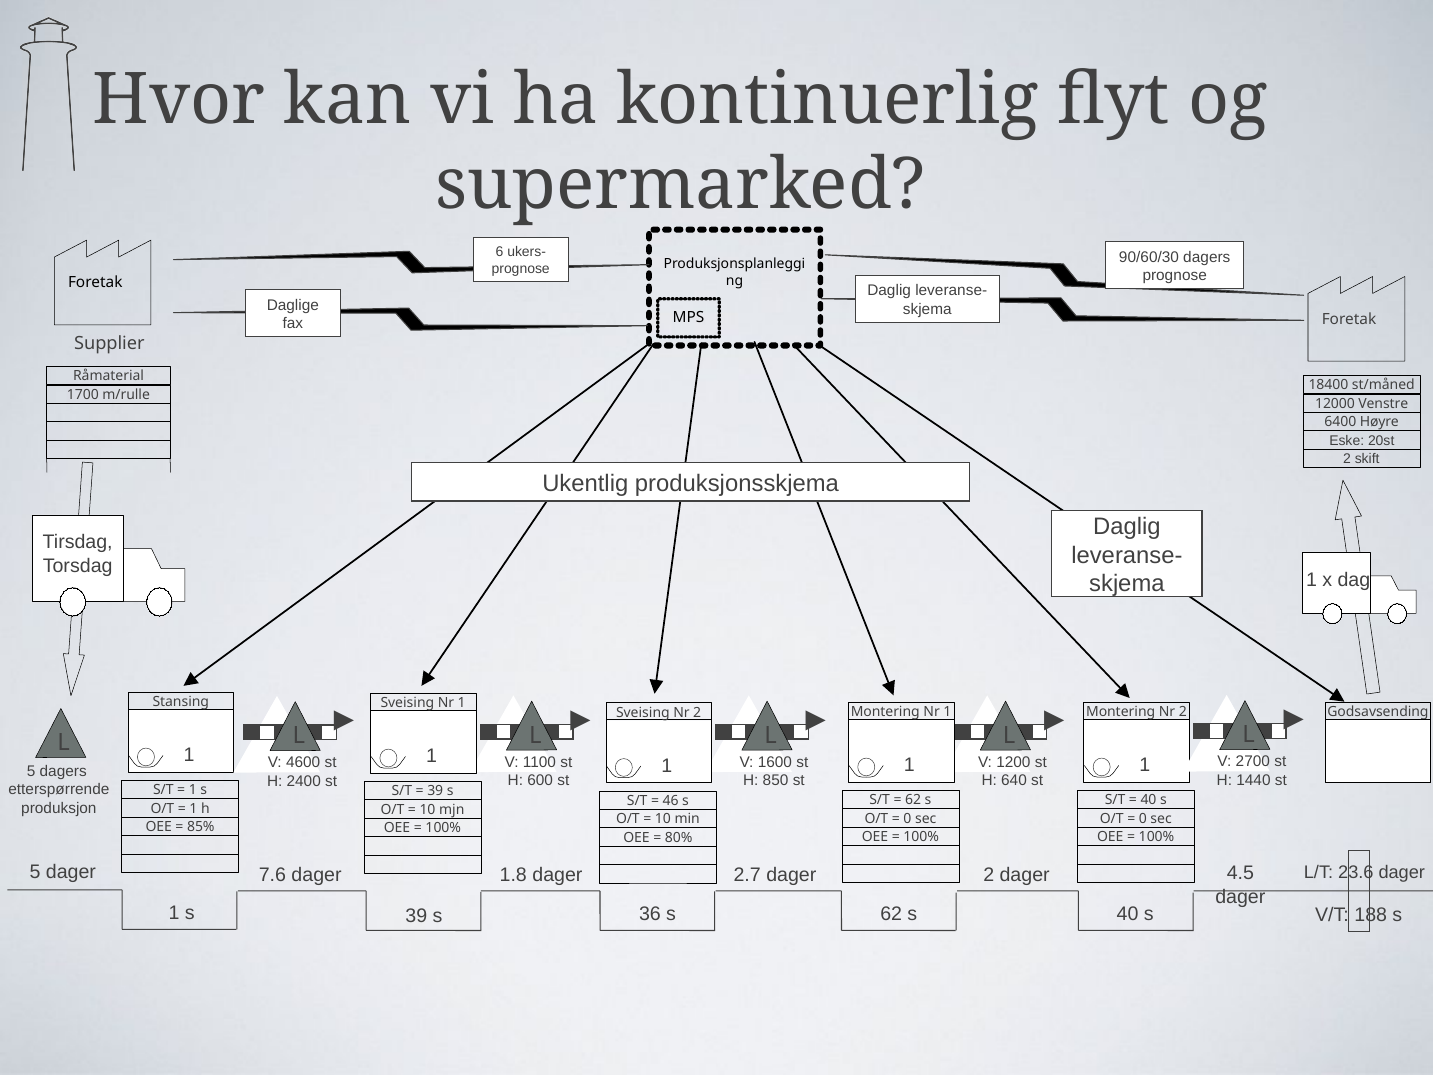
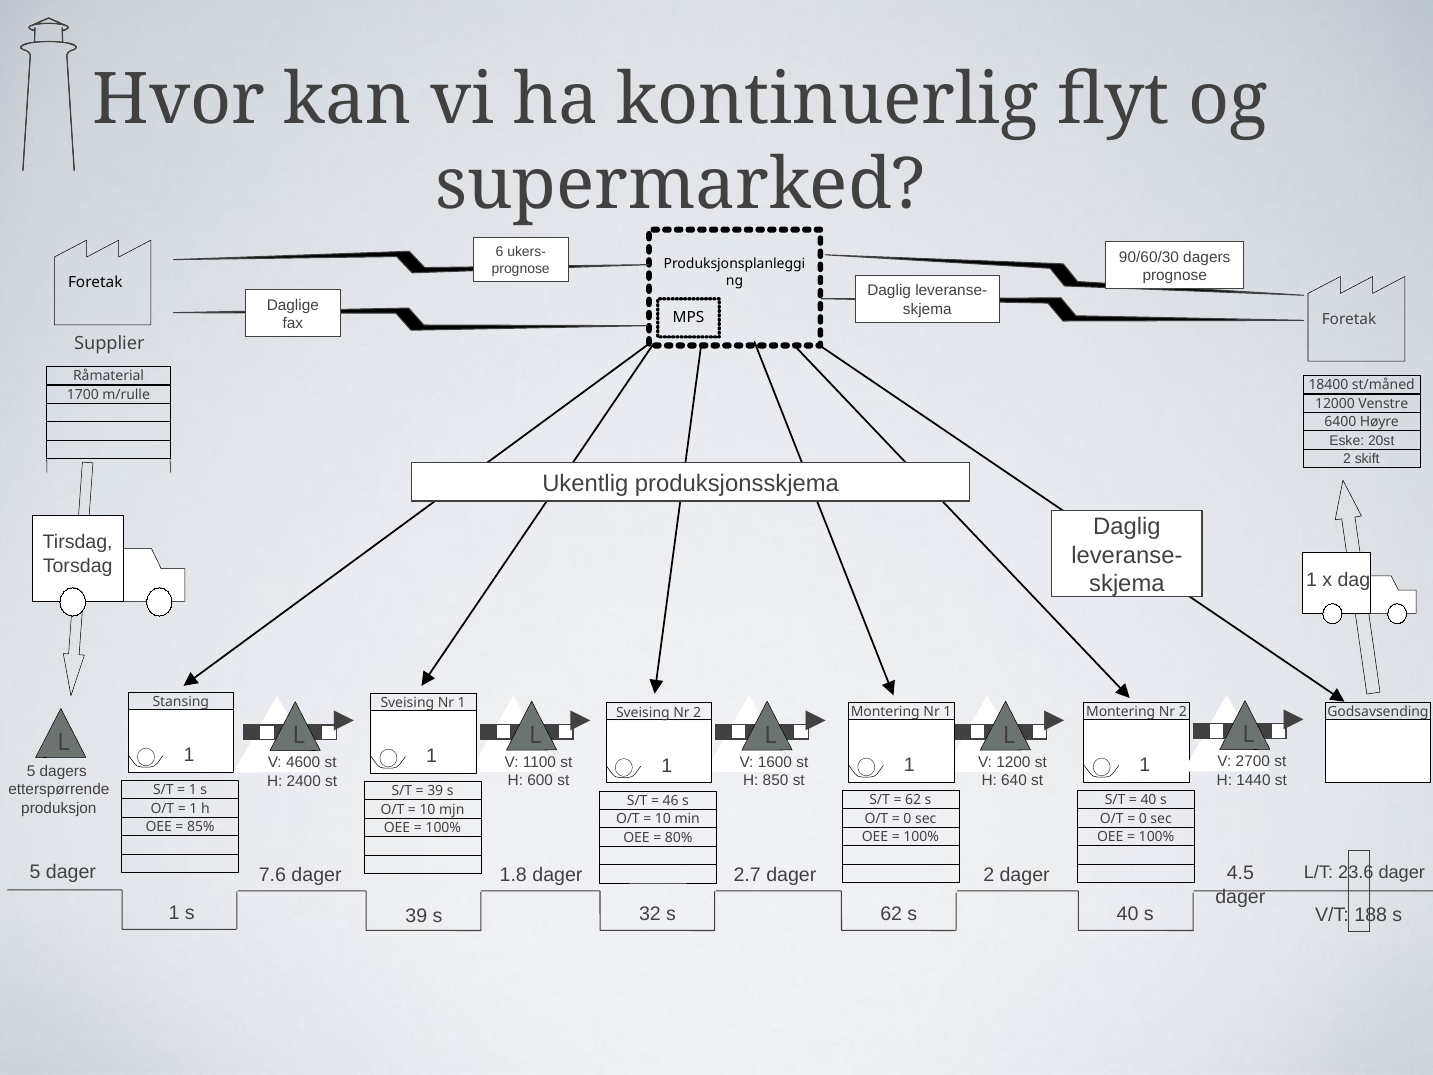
36: 36 -> 32 (650, 914)
